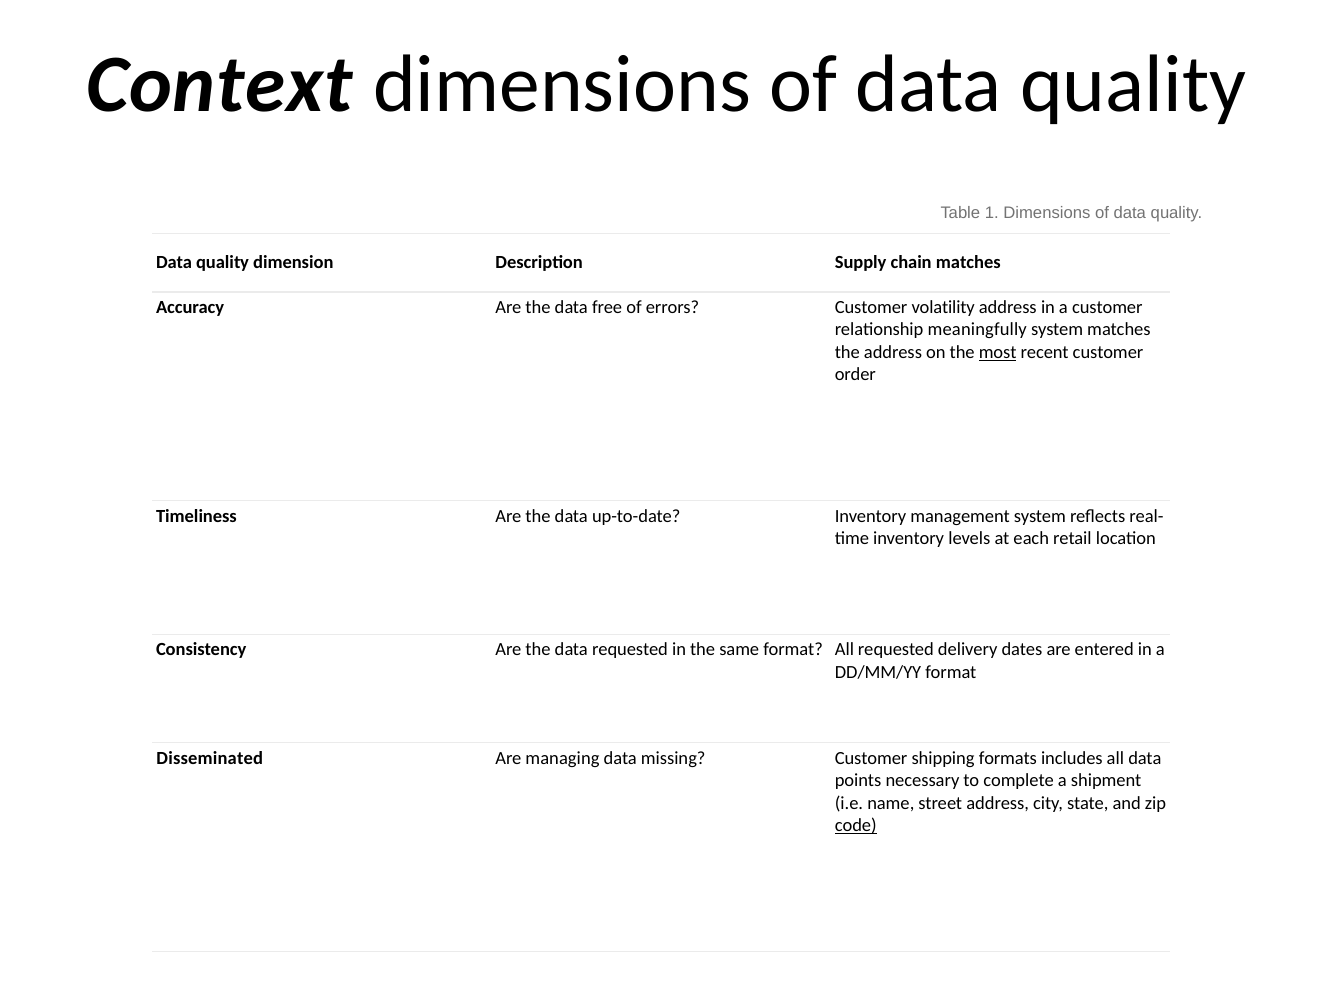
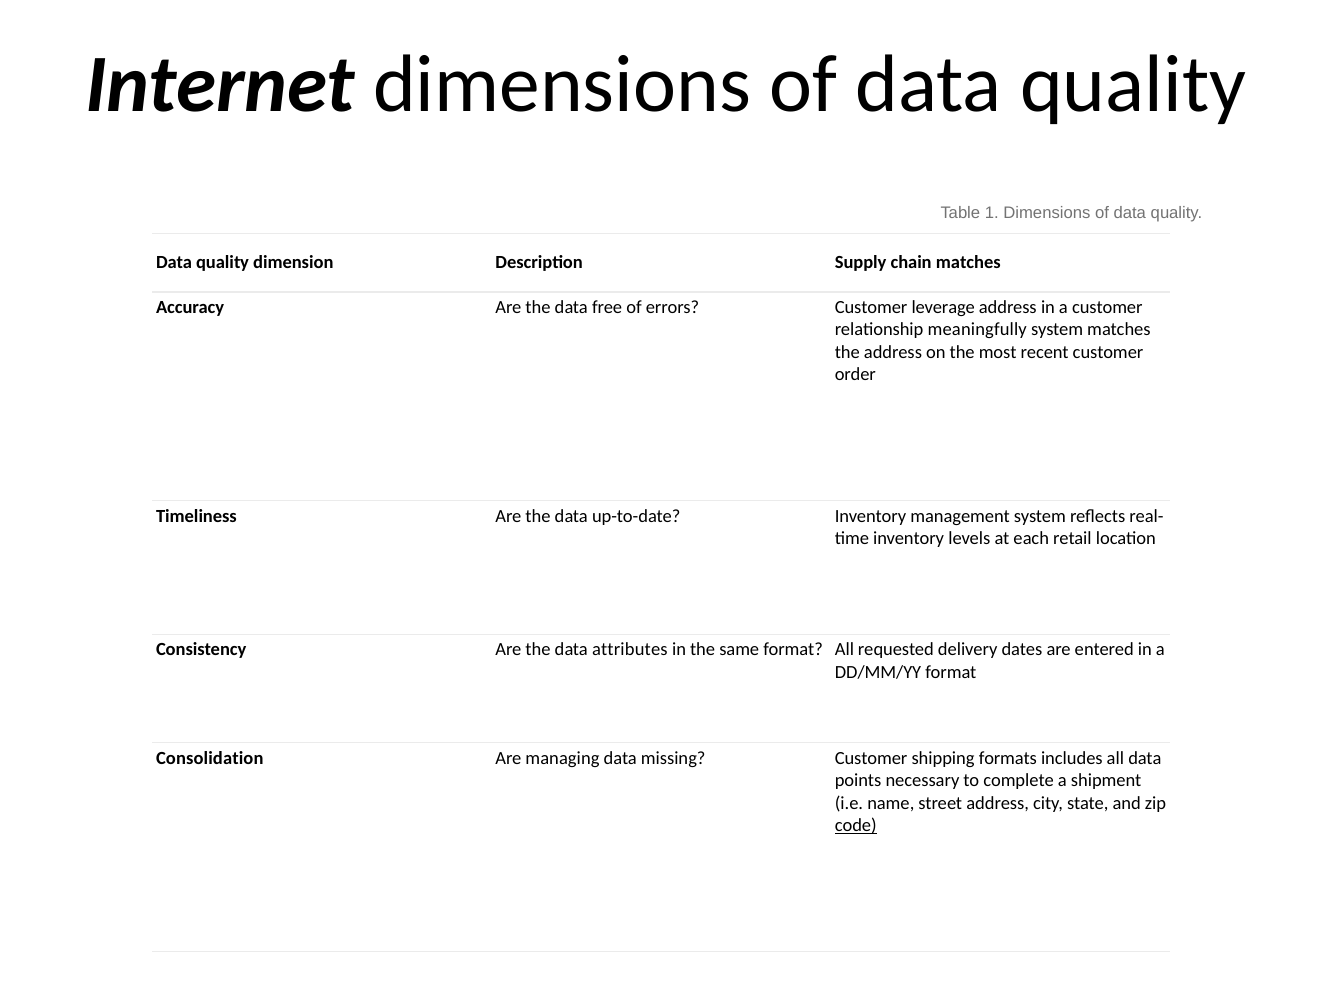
Context: Context -> Internet (220, 85)
volatility: volatility -> leverage (943, 307)
most underline: present -> none (998, 352)
data requested: requested -> attributes (630, 649)
Disseminated: Disseminated -> Consolidation (210, 758)
